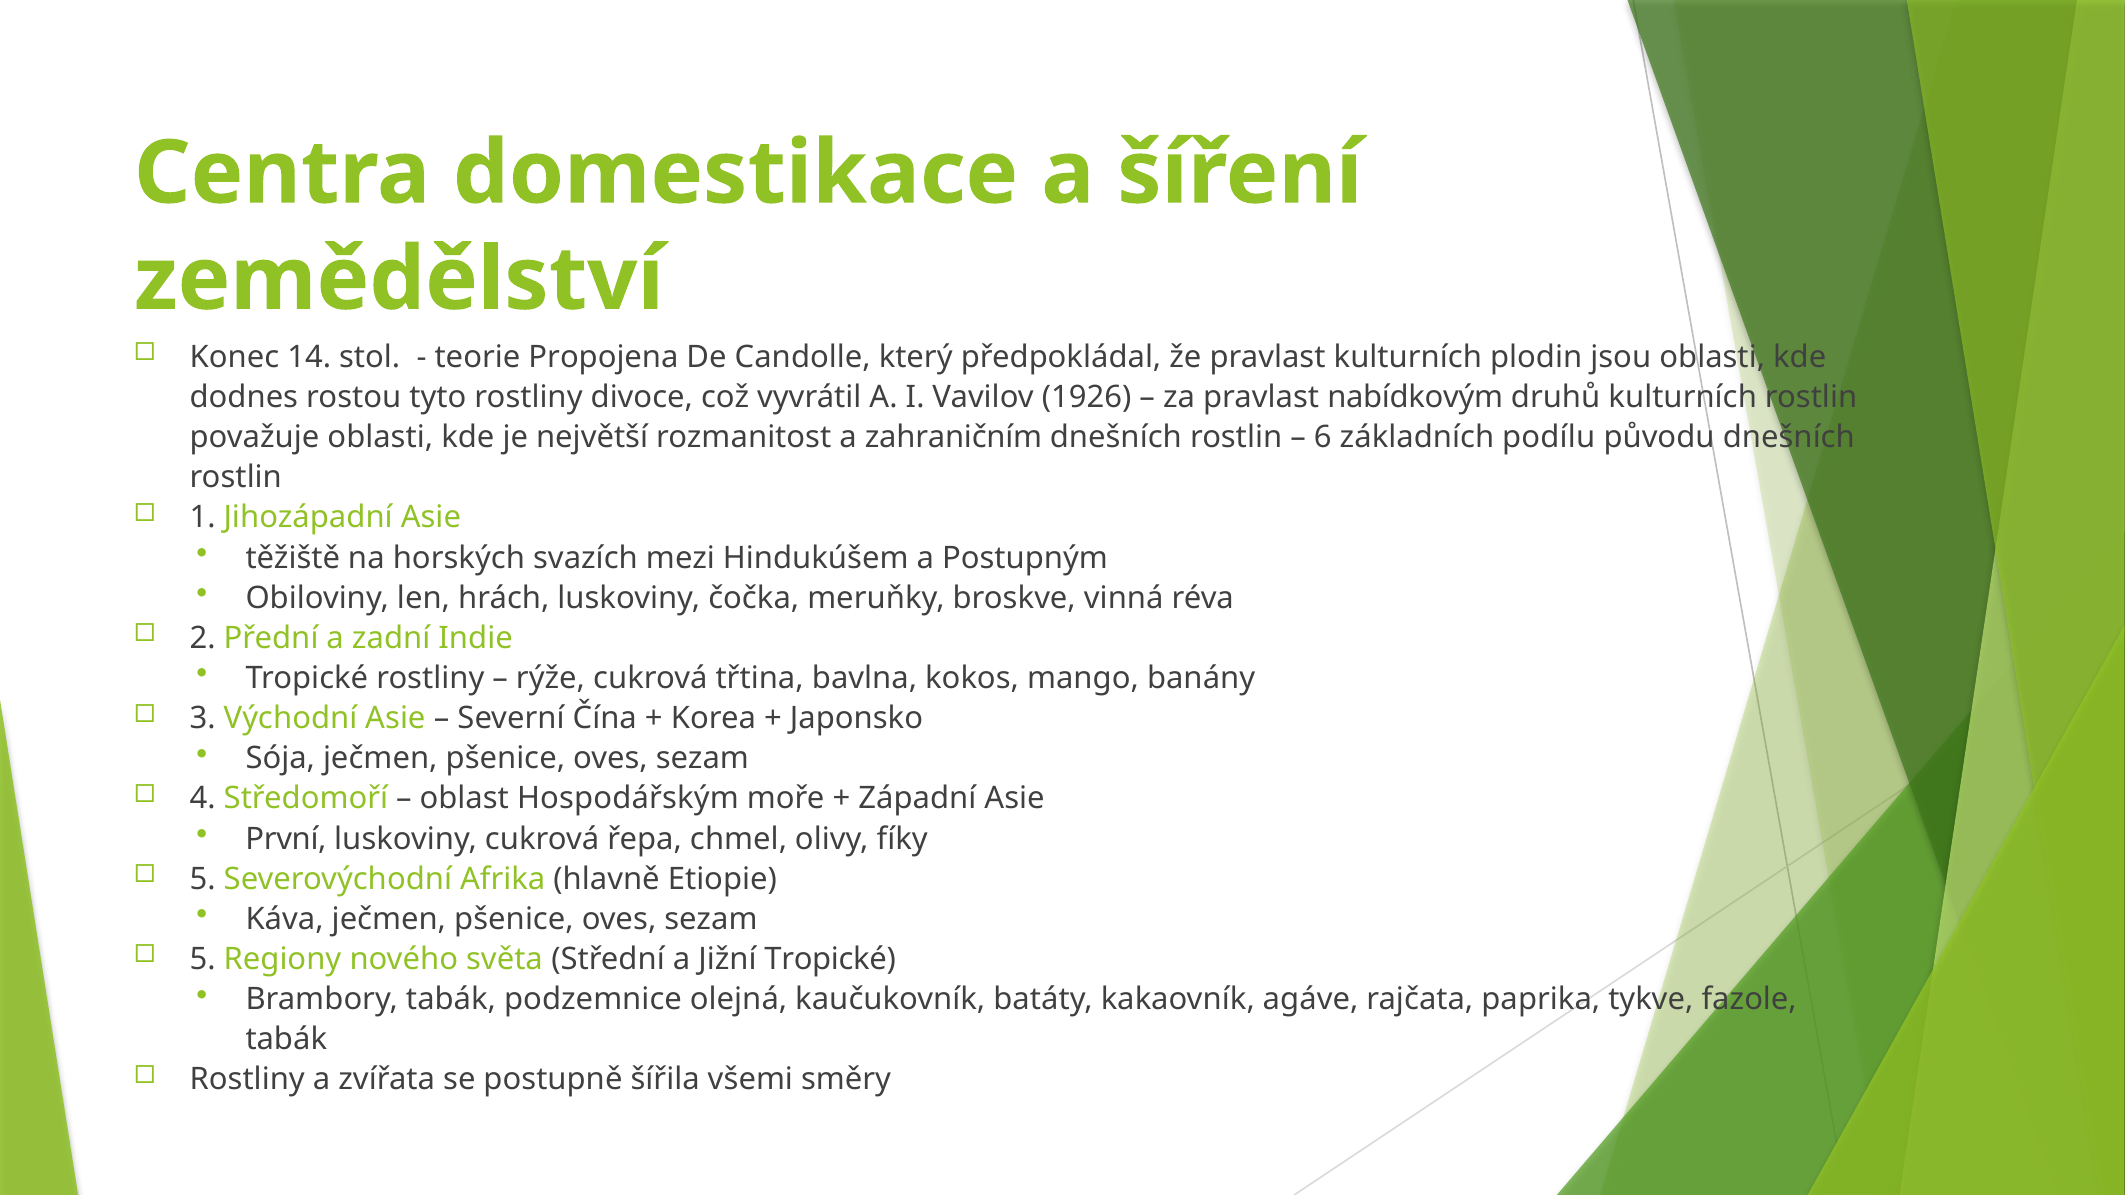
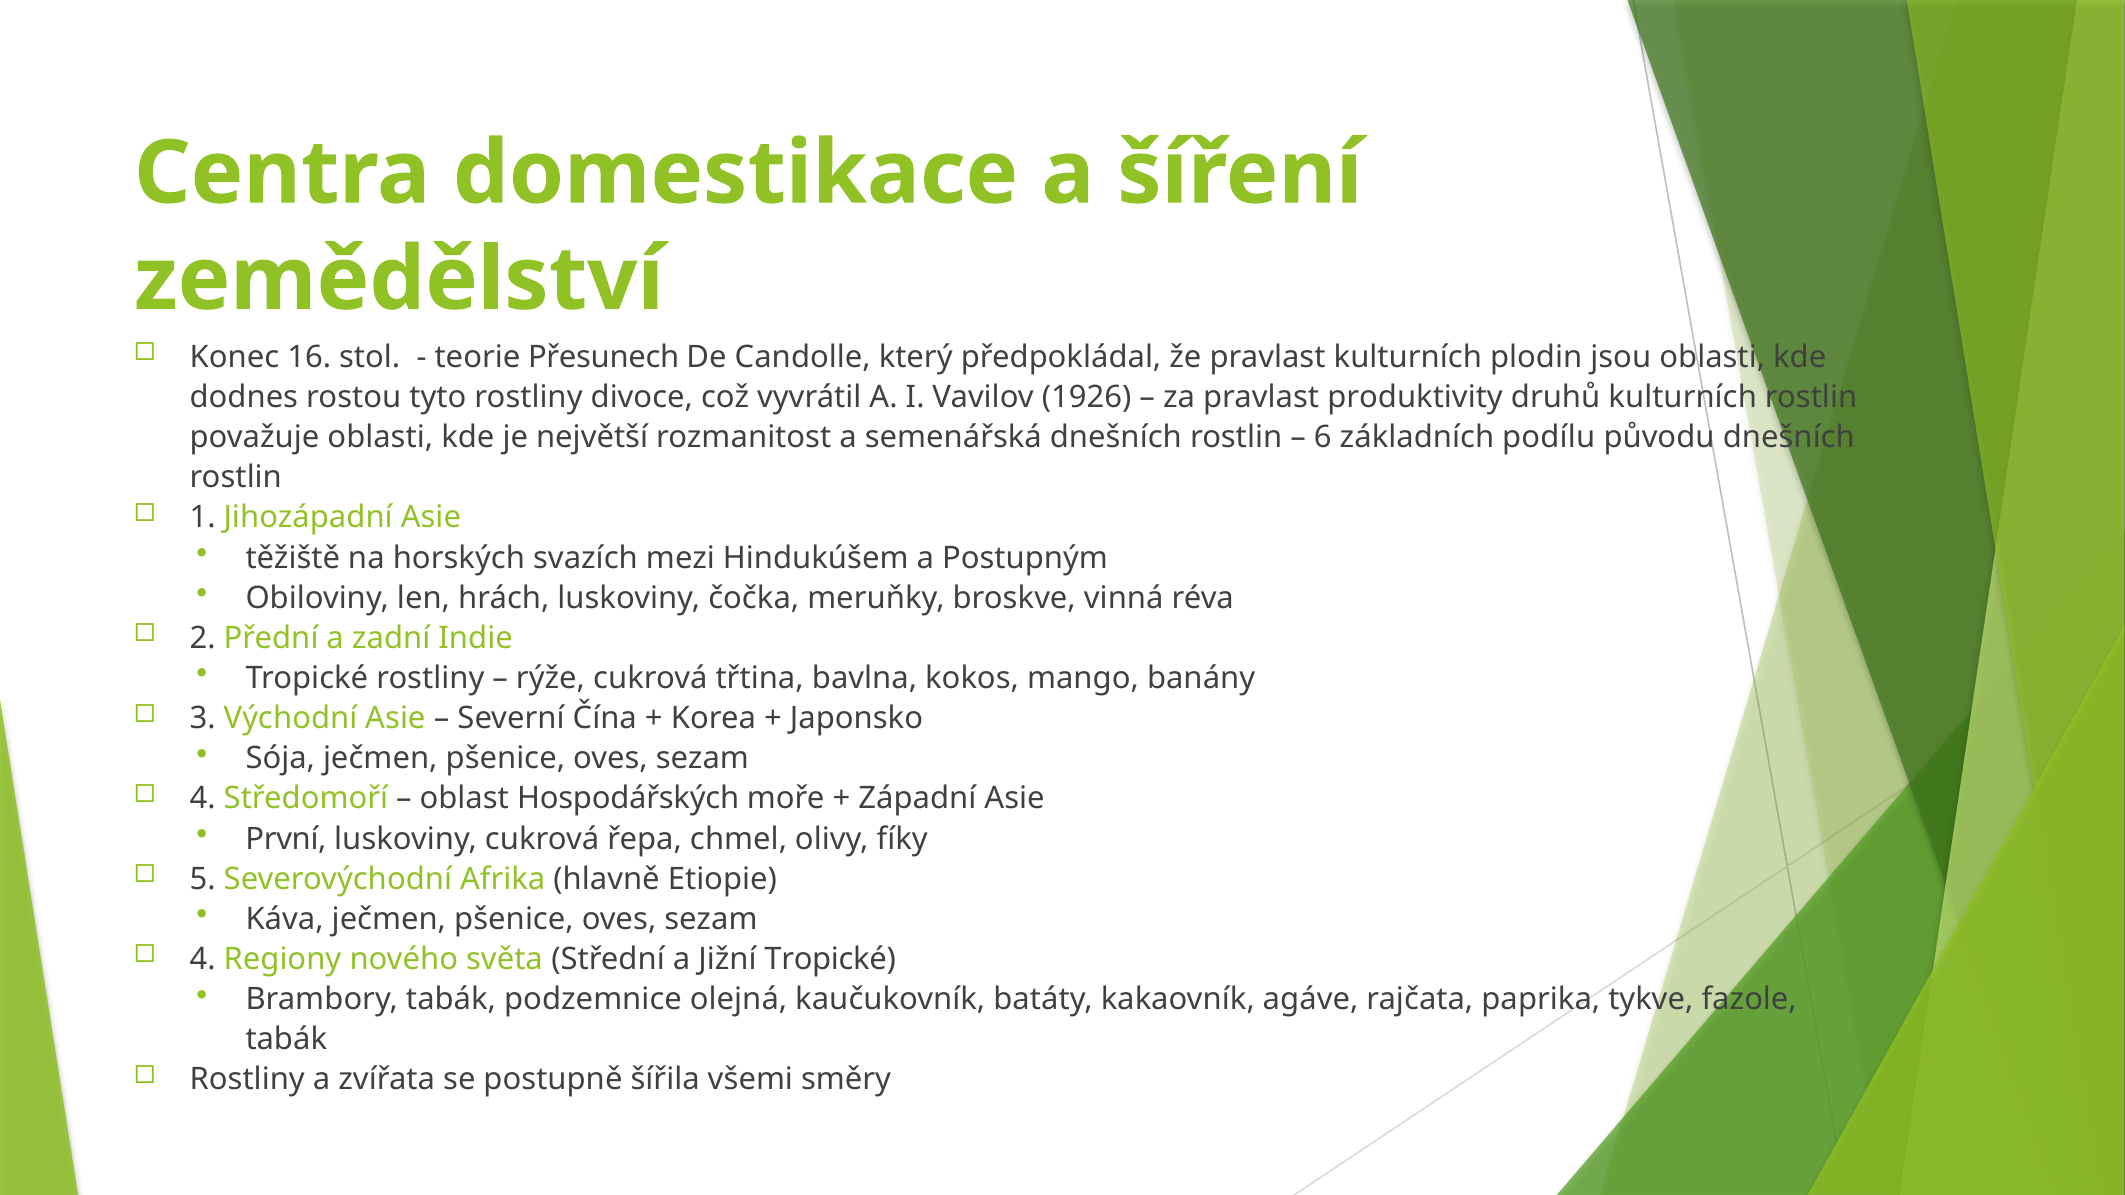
14: 14 -> 16 (309, 357)
Propojena: Propojena -> Přesunech (604, 357)
nabídkovým: nabídkovým -> produktivity (1415, 397)
zahraničním: zahraničním -> semenářská (953, 438)
Hospodářským: Hospodářským -> Hospodářských (628, 799)
5: 5 -> 4 (203, 960)
